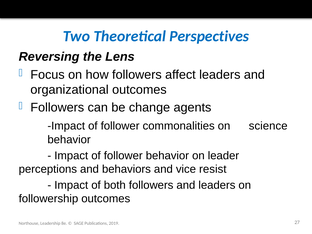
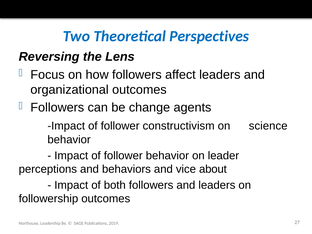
commonalities: commonalities -> constructivism (179, 126)
resist: resist -> about (213, 169)
